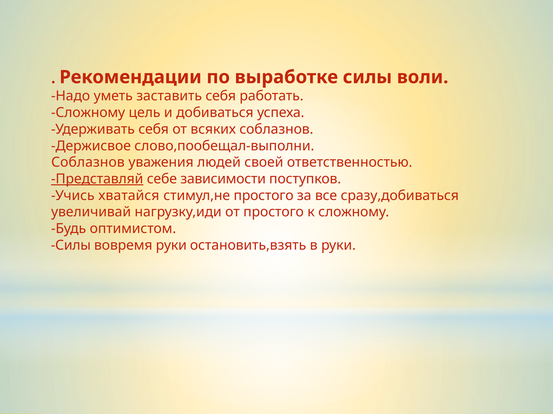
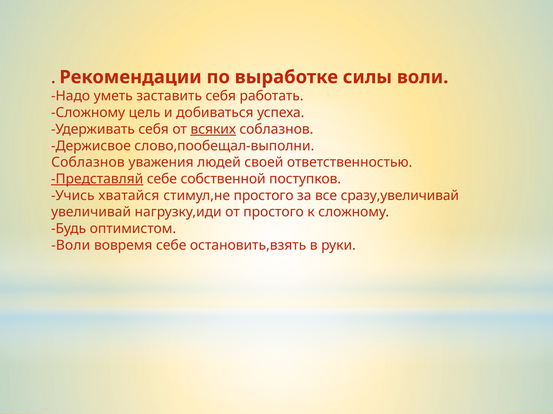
всяких underline: none -> present (213, 129)
зависимости: зависимости -> собственной (223, 179)
сразу,добиваться: сразу,добиваться -> сразу,увеличивай (400, 196)
Силы: Силы -> Воли (71, 246)
вовремя руки: руки -> себе (171, 246)
